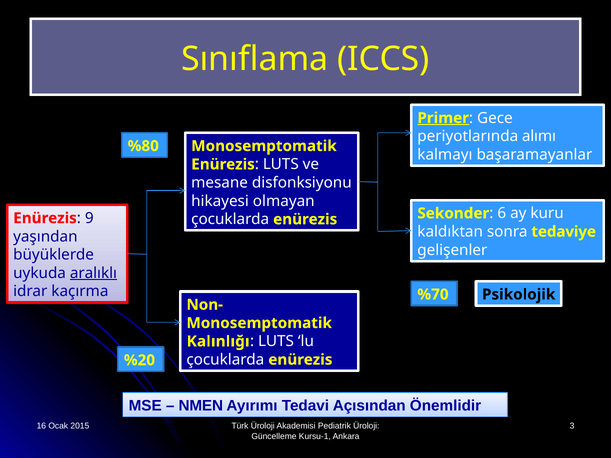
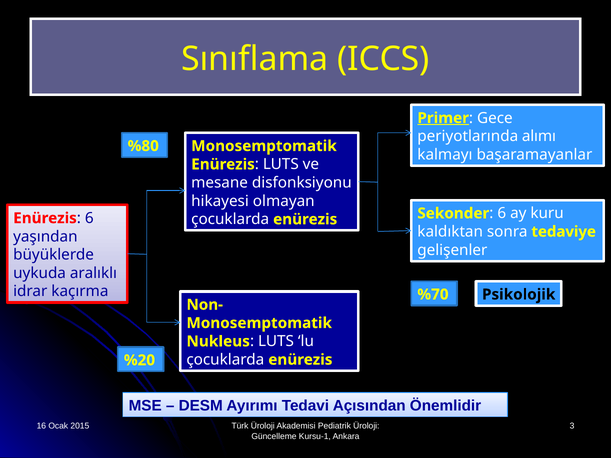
9: 9 -> 6 (89, 218)
aralıklı underline: present -> none (93, 273)
Kalınlığı: Kalınlığı -> Nukleus (218, 342)
NMEN: NMEN -> DESM (201, 406)
